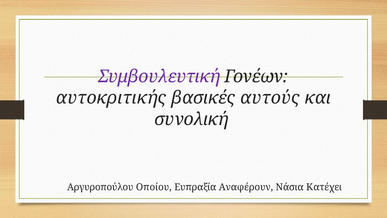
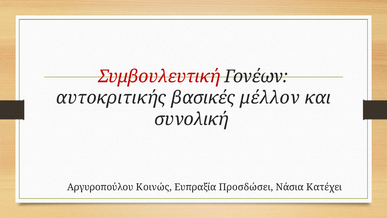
Συμβουλευτική colour: purple -> red (159, 76)
αυτούς: αυτούς -> μέλλον (270, 98)
Οποίου: Οποίου -> Κοινώς (154, 187)
Αναφέρουν: Αναφέρουν -> Προσδώσει (246, 187)
